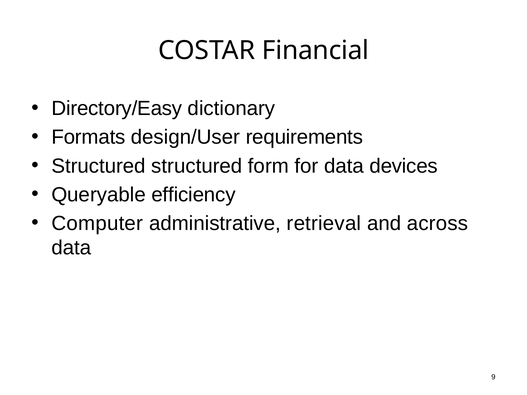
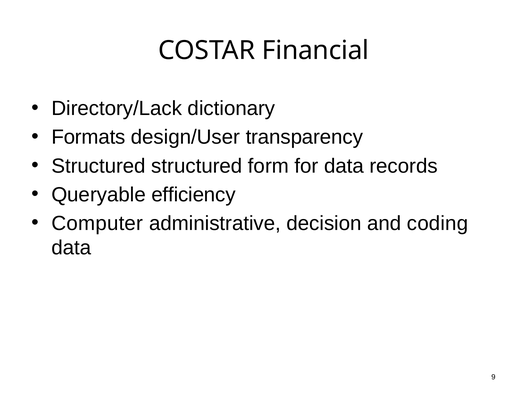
Directory/Easy: Directory/Easy -> Directory/Lack (117, 109)
requirements: requirements -> transparency (304, 137)
devices: devices -> records (404, 166)
retrieval: retrieval -> decision (324, 223)
across: across -> coding (438, 223)
